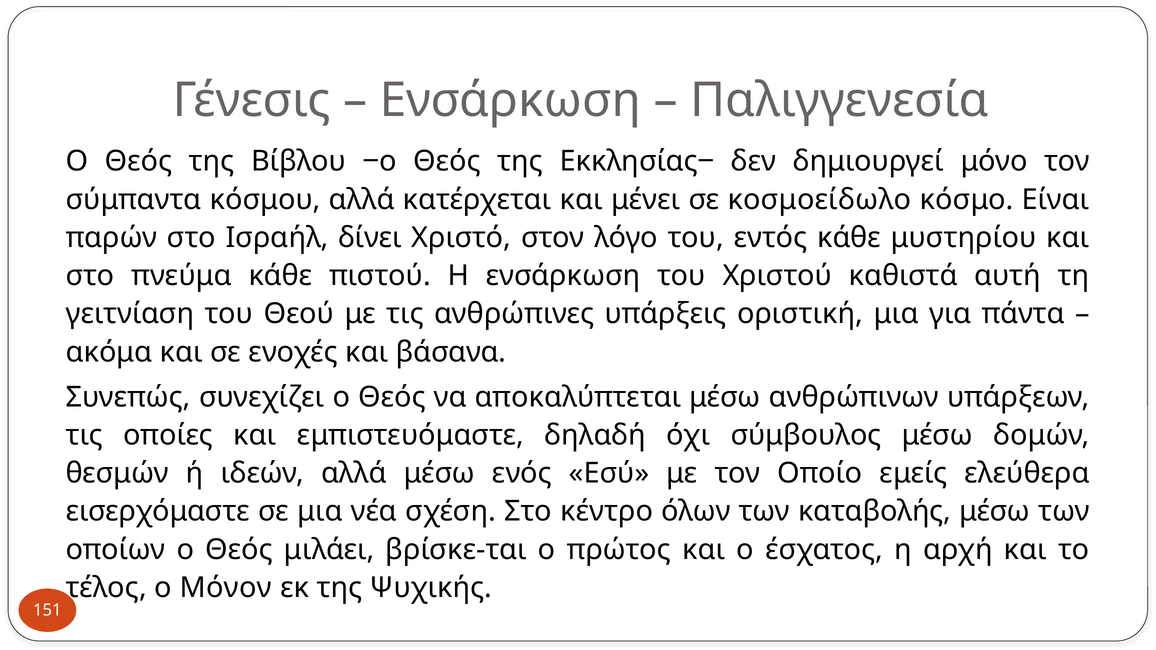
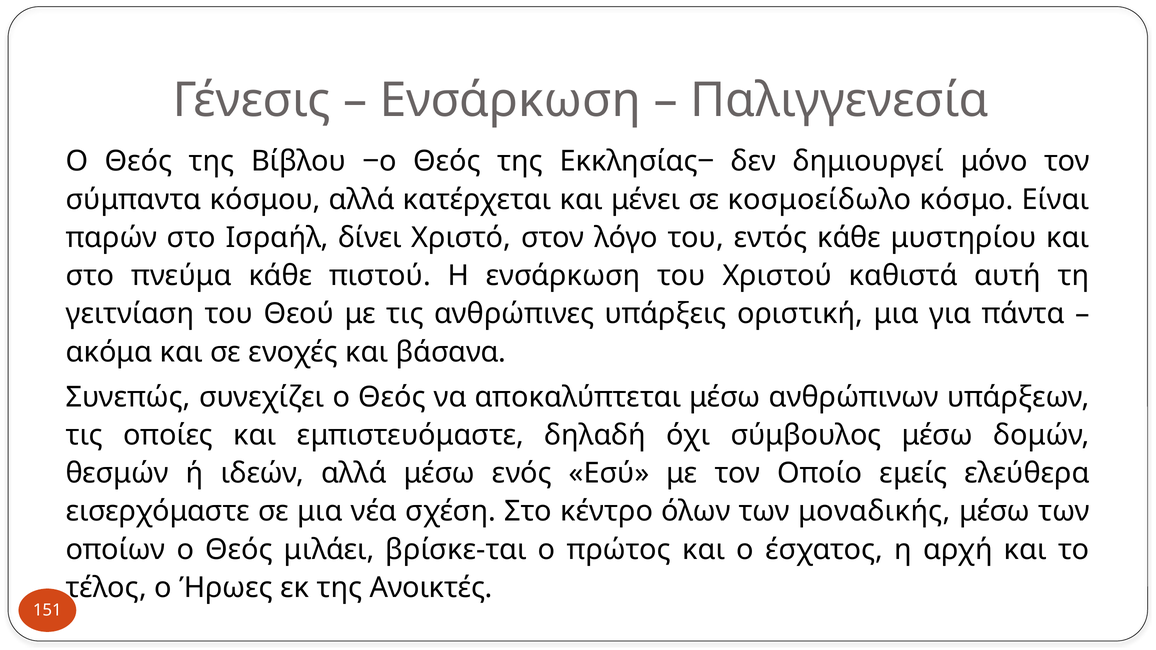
καταβολής: καταβολής -> μοναδικής (874, 512)
Μόνον: Μόνον -> Ήρωες (226, 588)
Ψυχικής: Ψυχικής -> Ανοικτές (431, 588)
